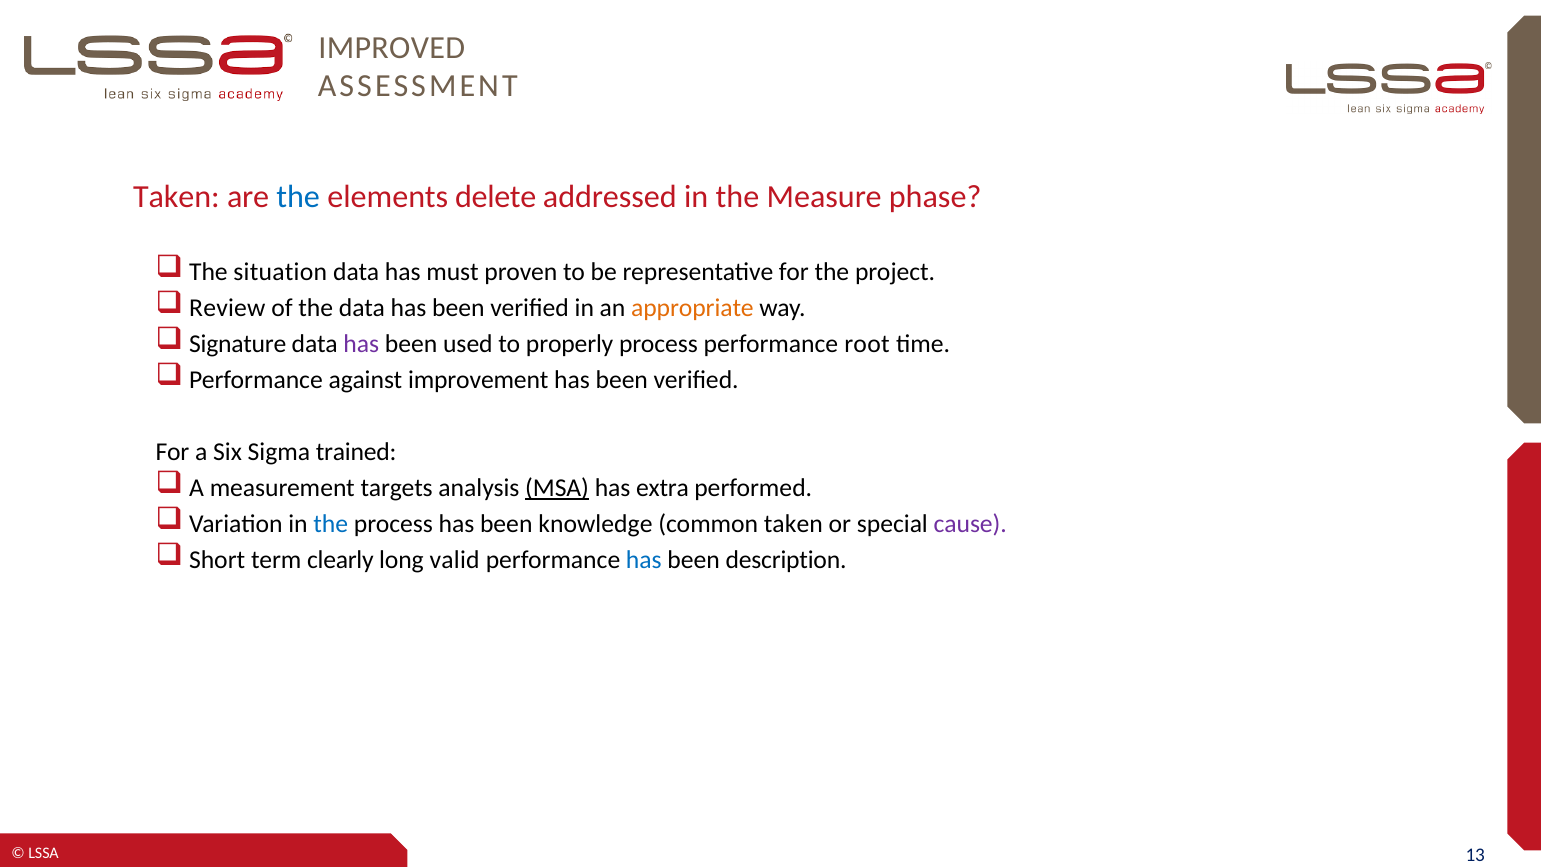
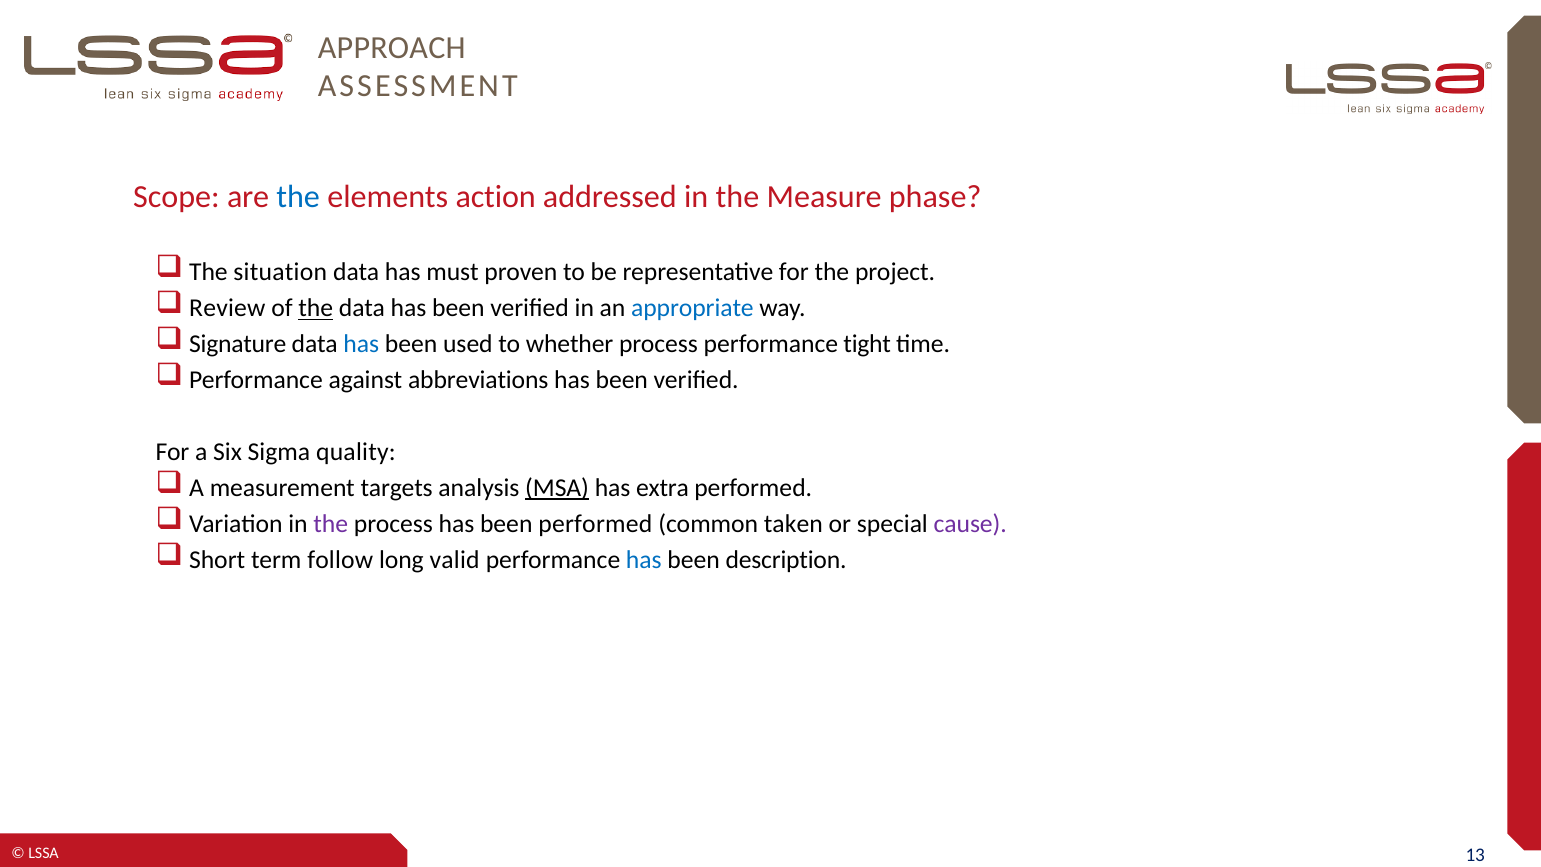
IMPROVED: IMPROVED -> APPROACH (392, 48)
Taken: Taken -> Scope (176, 197)
delete: delete -> action (496, 197)
the underline: none -> present (316, 308)
appropriate colour: orange -> blue (692, 308)
has colour: purple -> blue (361, 344)
properly: properly -> whether (570, 344)
root: root -> tight (867, 344)
improvement: improvement -> abbreviations (478, 380)
trained: trained -> quality (356, 452)
the colour: blue -> purple (331, 524)
been knowledge: knowledge -> performed (595, 524)
clearly: clearly -> follow (340, 560)
